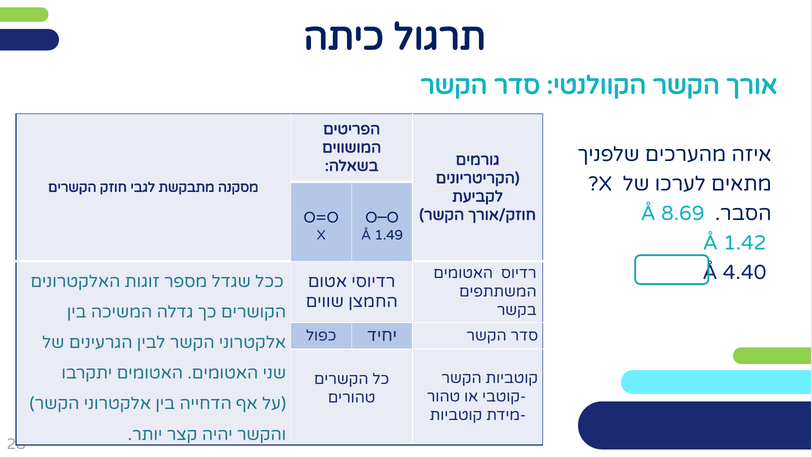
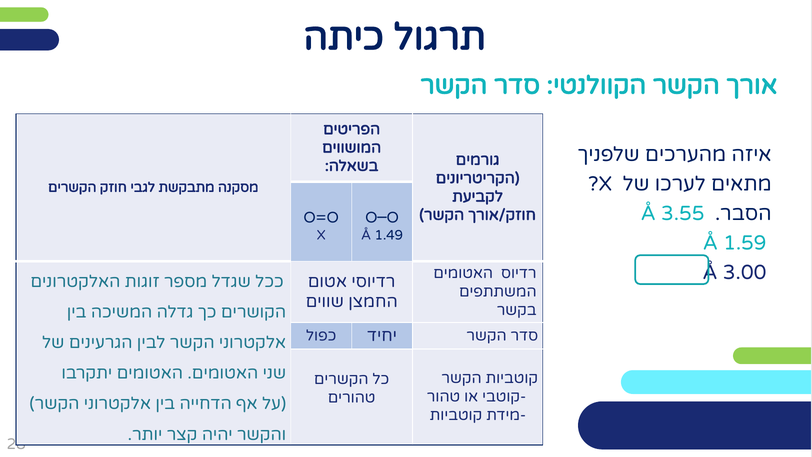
8.69: 8.69 -> 3.55 (683, 214)
1.42: 1.42 -> 1.59 (745, 243)
4.40: 4.40 -> 3.00 (745, 272)
